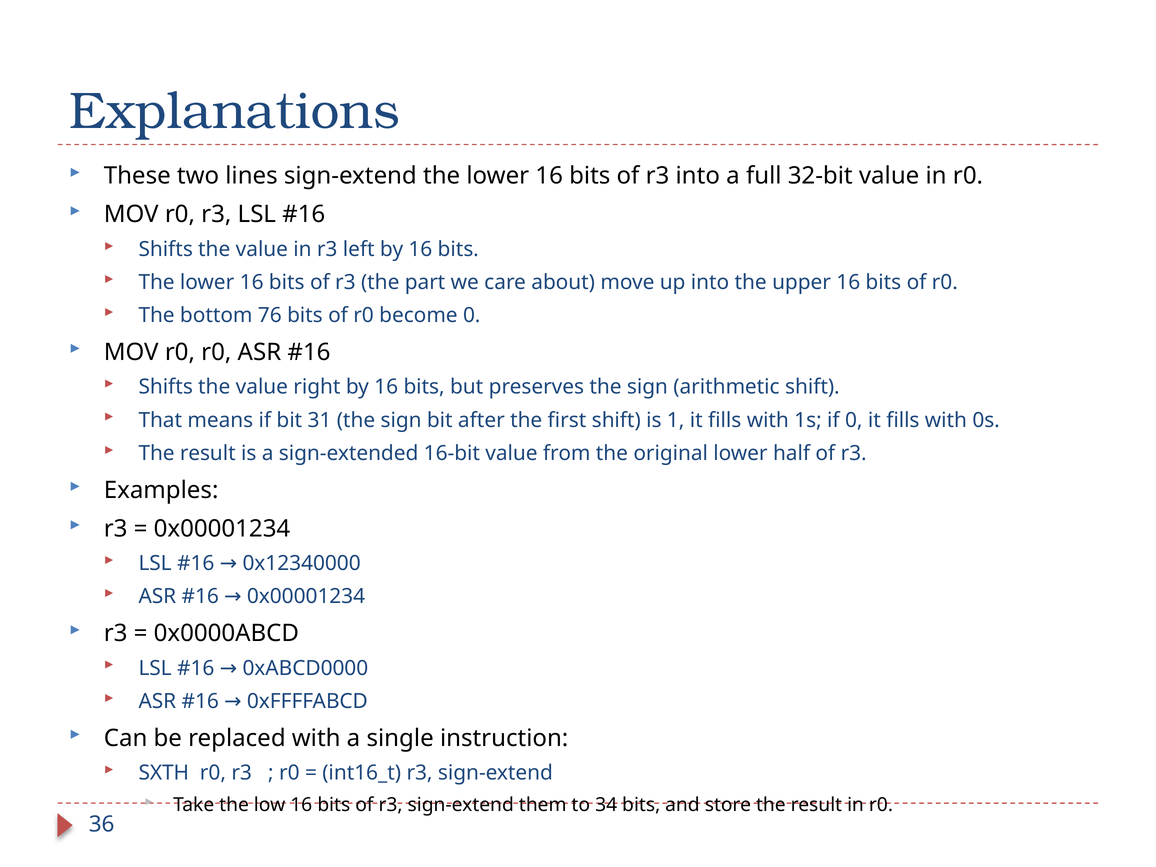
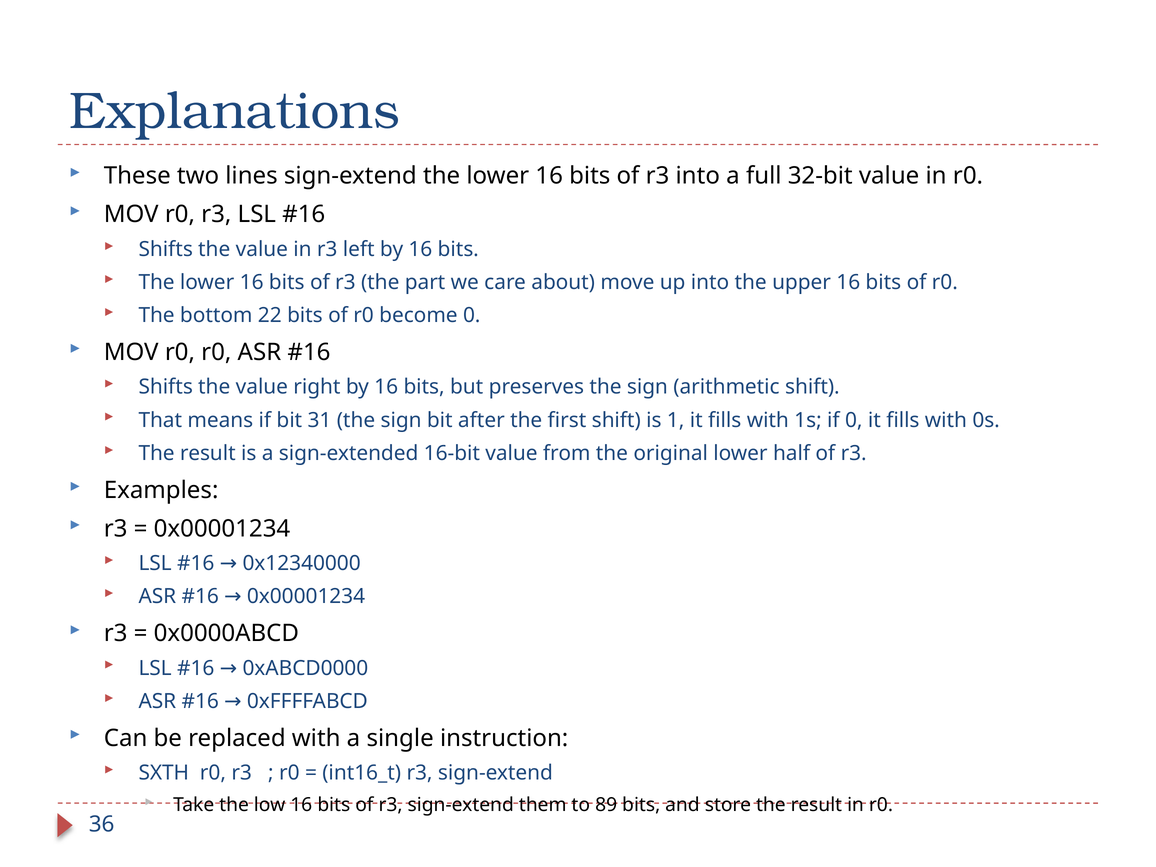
76: 76 -> 22 (270, 315)
34: 34 -> 89 (606, 805)
